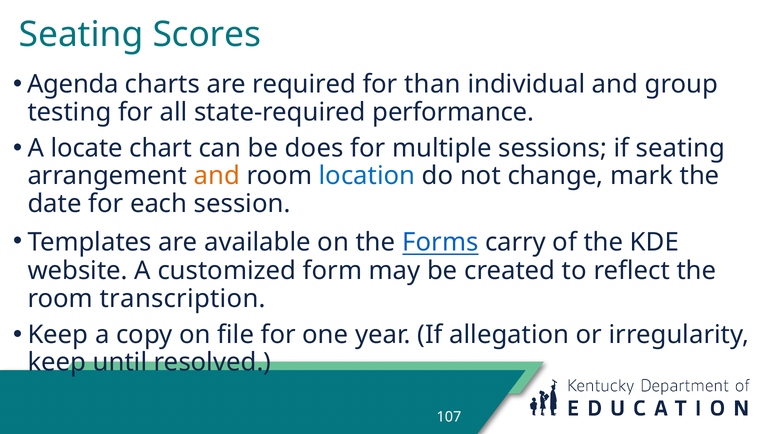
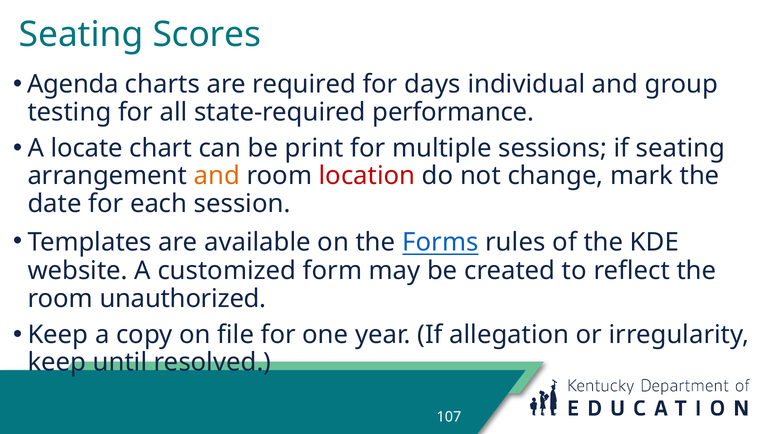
than: than -> days (433, 84)
does: does -> print (314, 148)
location colour: blue -> red (367, 176)
carry: carry -> rules (515, 243)
transcription: transcription -> unauthorized (183, 299)
